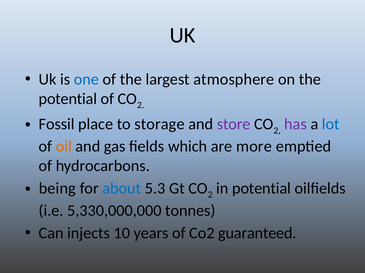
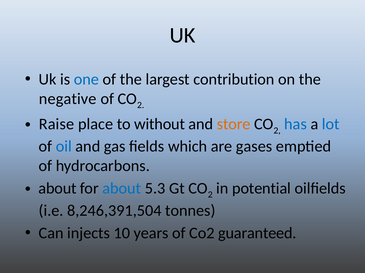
atmosphere: atmosphere -> contribution (234, 80)
potential: potential -> negative (68, 99)
Fossil: Fossil -> Raise (56, 124)
storage: storage -> without (160, 124)
store colour: purple -> orange (234, 124)
has colour: purple -> blue (296, 124)
oil colour: orange -> blue (64, 147)
more: more -> gases (254, 147)
being: being -> about (57, 189)
5,330,000,000: 5,330,000,000 -> 8,246,391,504 (114, 211)
